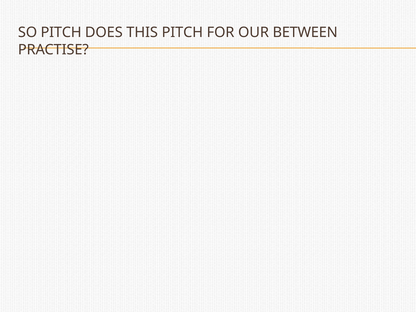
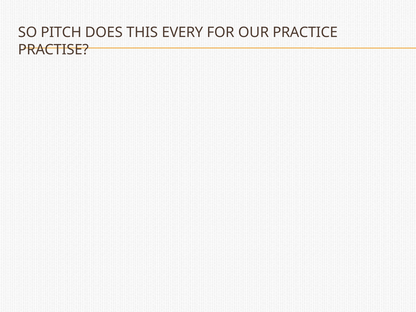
THIS PITCH: PITCH -> EVERY (182, 33)
BETWEEN: BETWEEN -> PRACTICE (305, 33)
